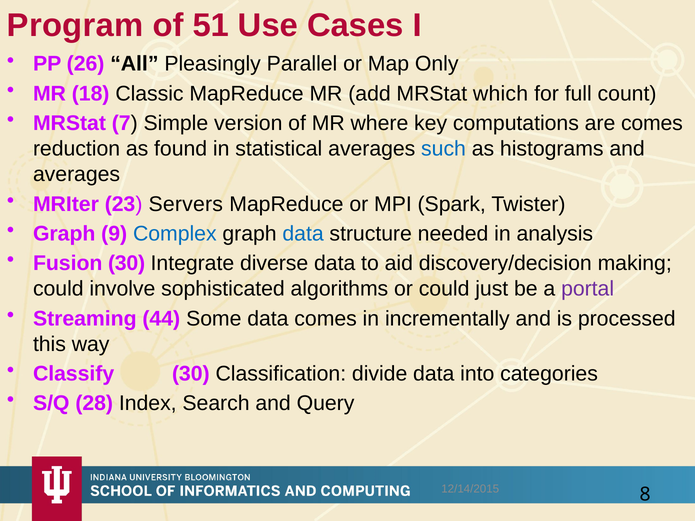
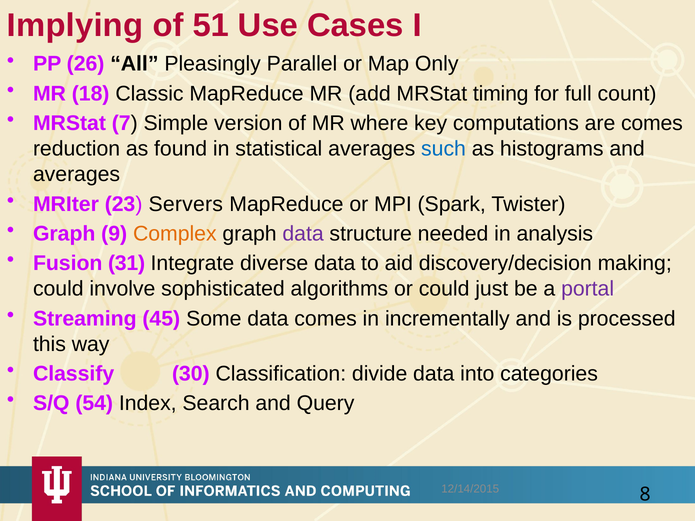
Program: Program -> Implying (75, 26)
which: which -> timing (501, 94)
Complex colour: blue -> orange (175, 234)
data colour: blue -> purple (303, 234)
Fusion 30: 30 -> 31 (127, 264)
44: 44 -> 45 (161, 319)
28: 28 -> 54 (94, 404)
